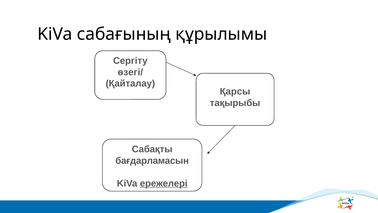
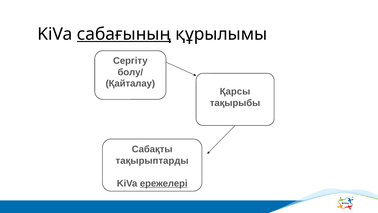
сабағының underline: none -> present (124, 34)
өзегі/: өзегі/ -> болу/ (130, 72)
бағдарламасын: бағдарламасын -> тақырыптарды (152, 160)
